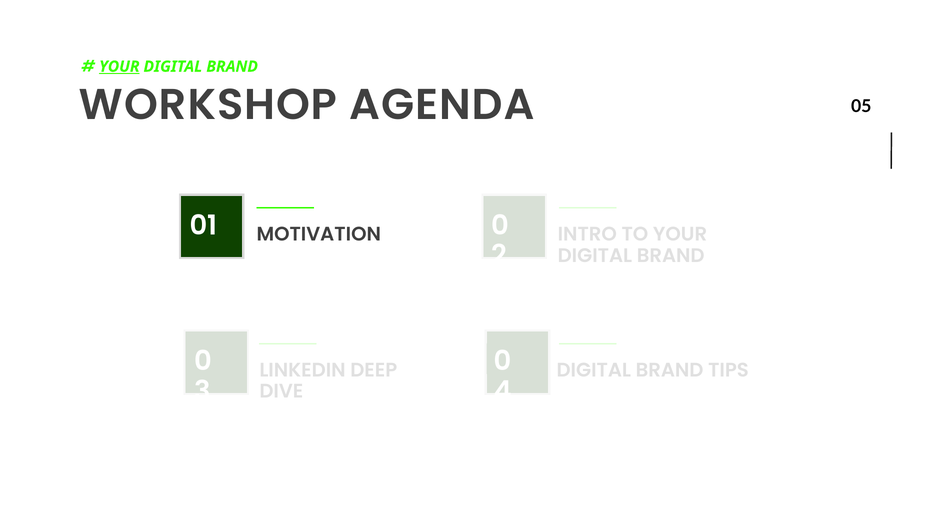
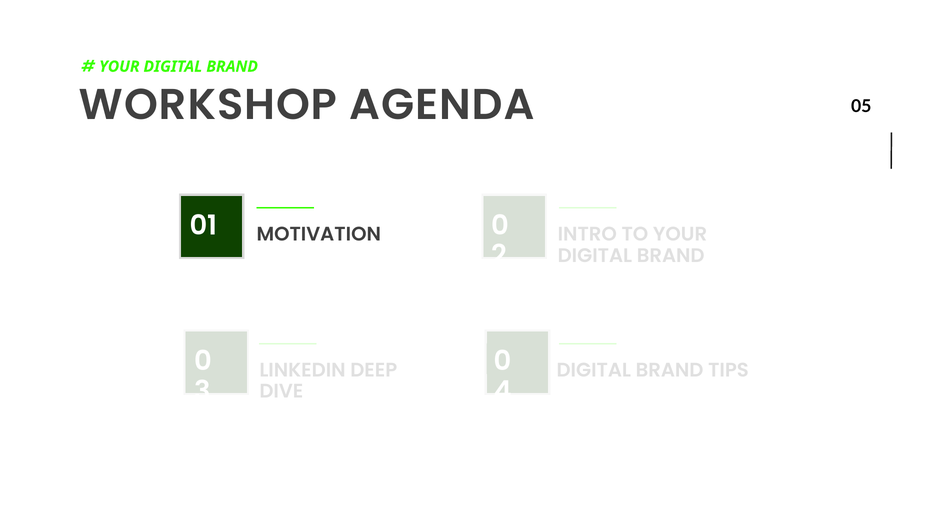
YOUR underline: present -> none (119, 67)
